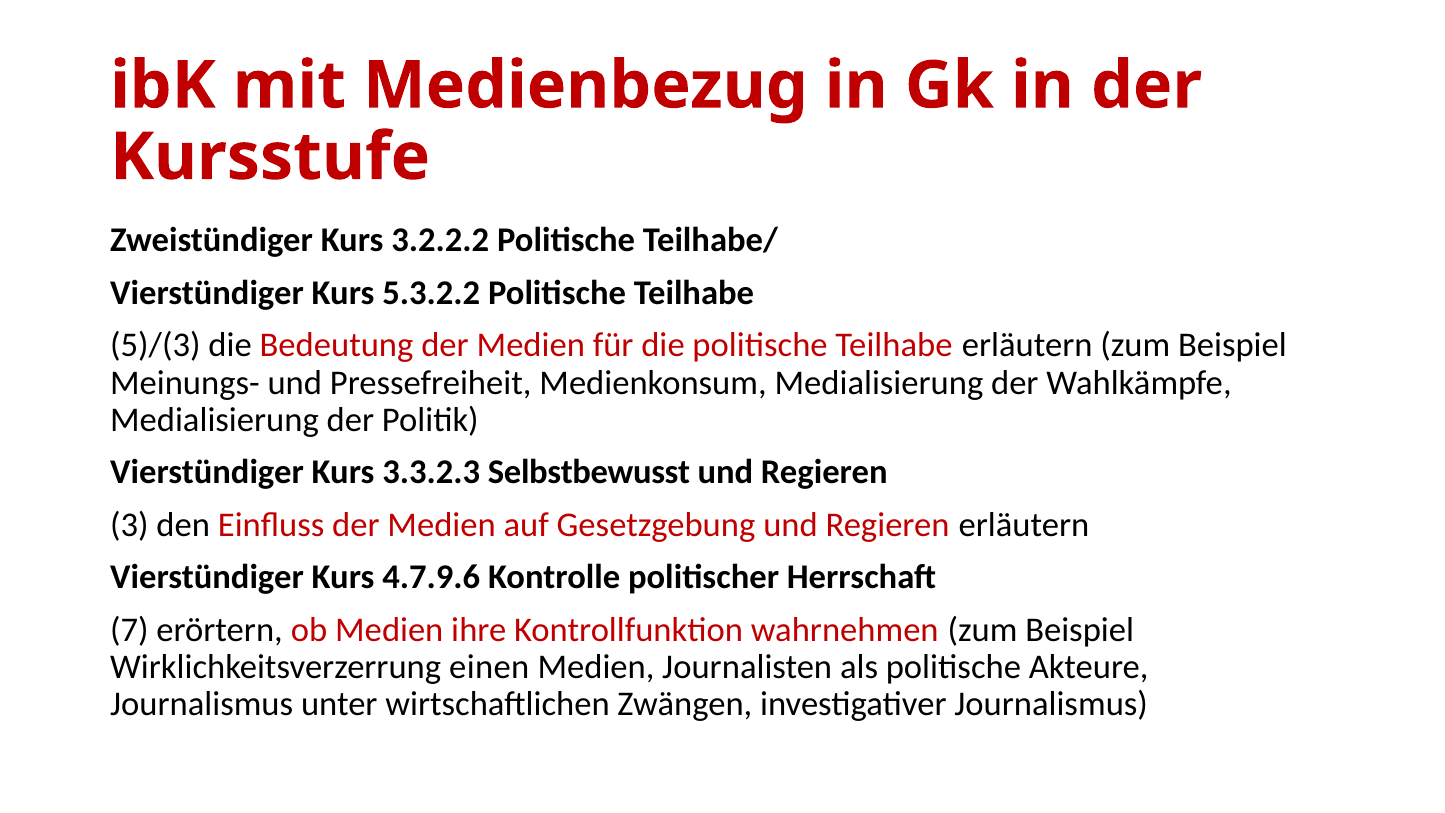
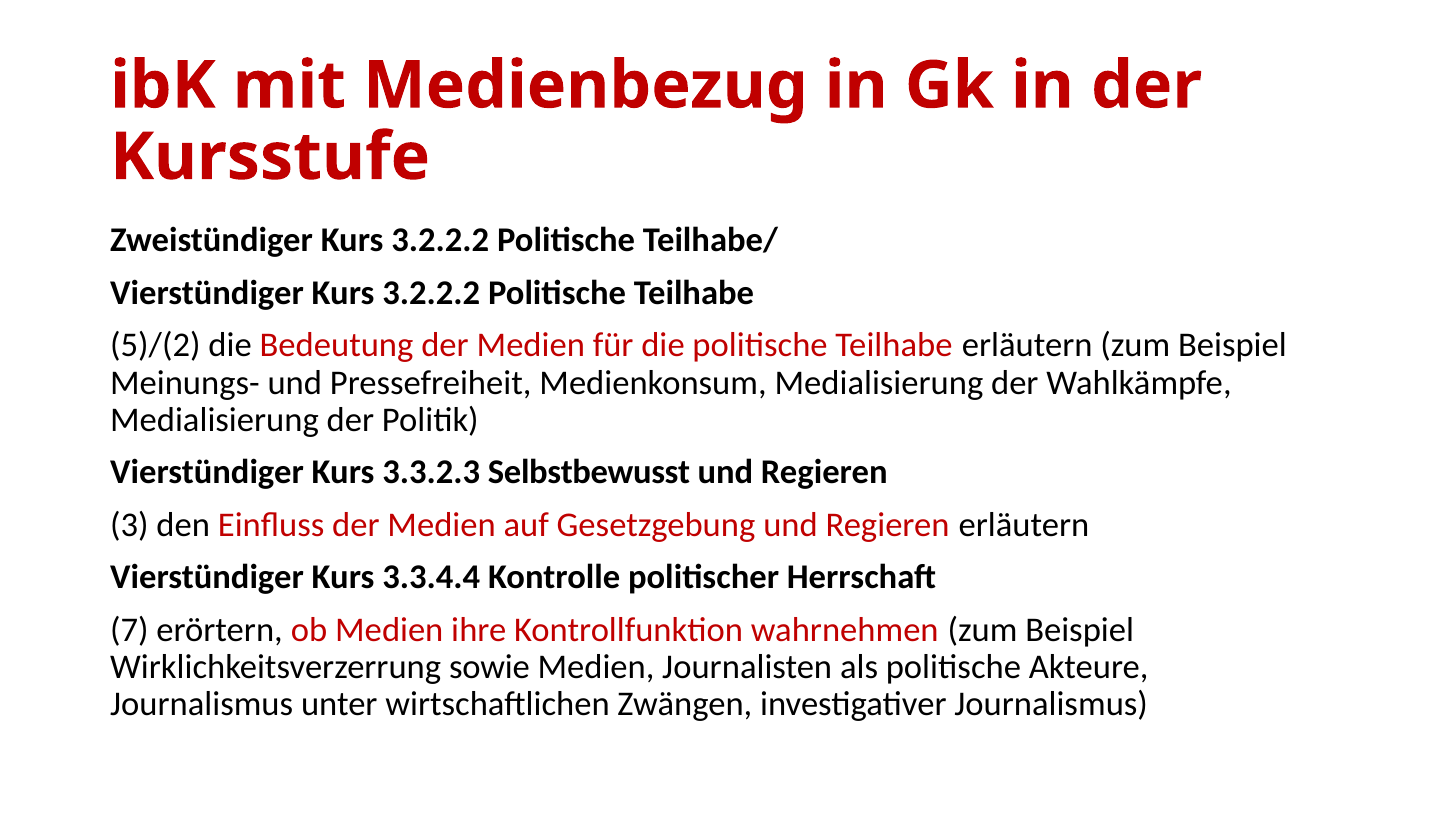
Vierstündiger Kurs 5.3.2.2: 5.3.2.2 -> 3.2.2.2 (431, 293)
5)/(3: 5)/(3 -> 5)/(2 (155, 345)
4.7.9.6: 4.7.9.6 -> 3.3.4.4 (431, 577)
einen: einen -> sowie (490, 667)
